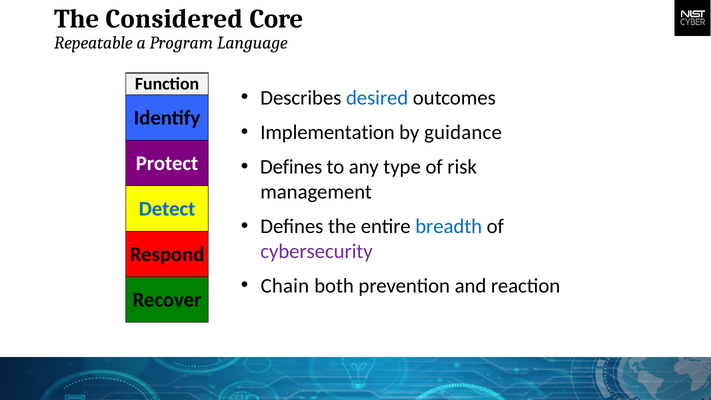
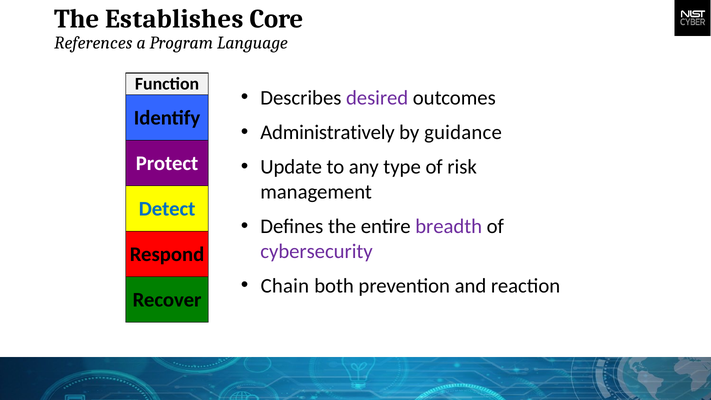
Considered: Considered -> Establishes (174, 19)
Repeatable: Repeatable -> References (93, 43)
desired colour: blue -> purple (377, 98)
Implementation: Implementation -> Administratively (328, 132)
Defines: Defines -> Update (291, 167)
breadth colour: blue -> purple (449, 226)
